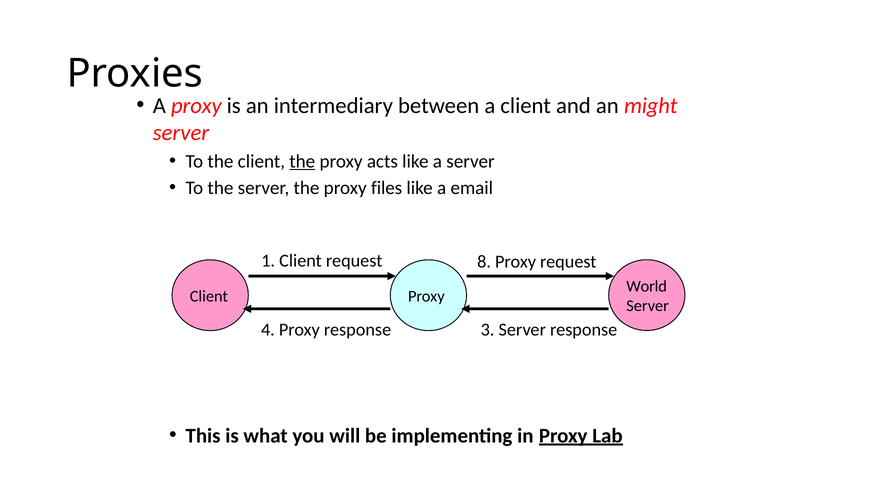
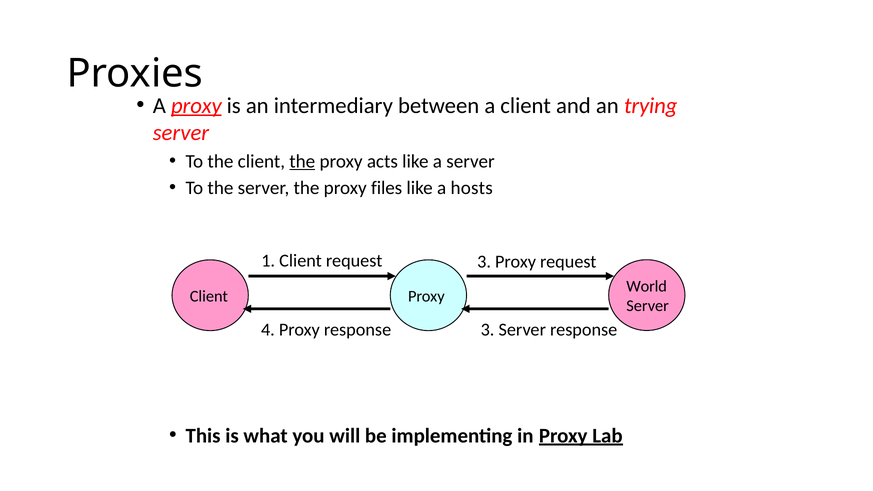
proxy underline: none -> present (196, 106)
might: might -> trying (651, 106)
email: email -> hosts (472, 188)
Client request 8: 8 -> 3 (484, 262)
